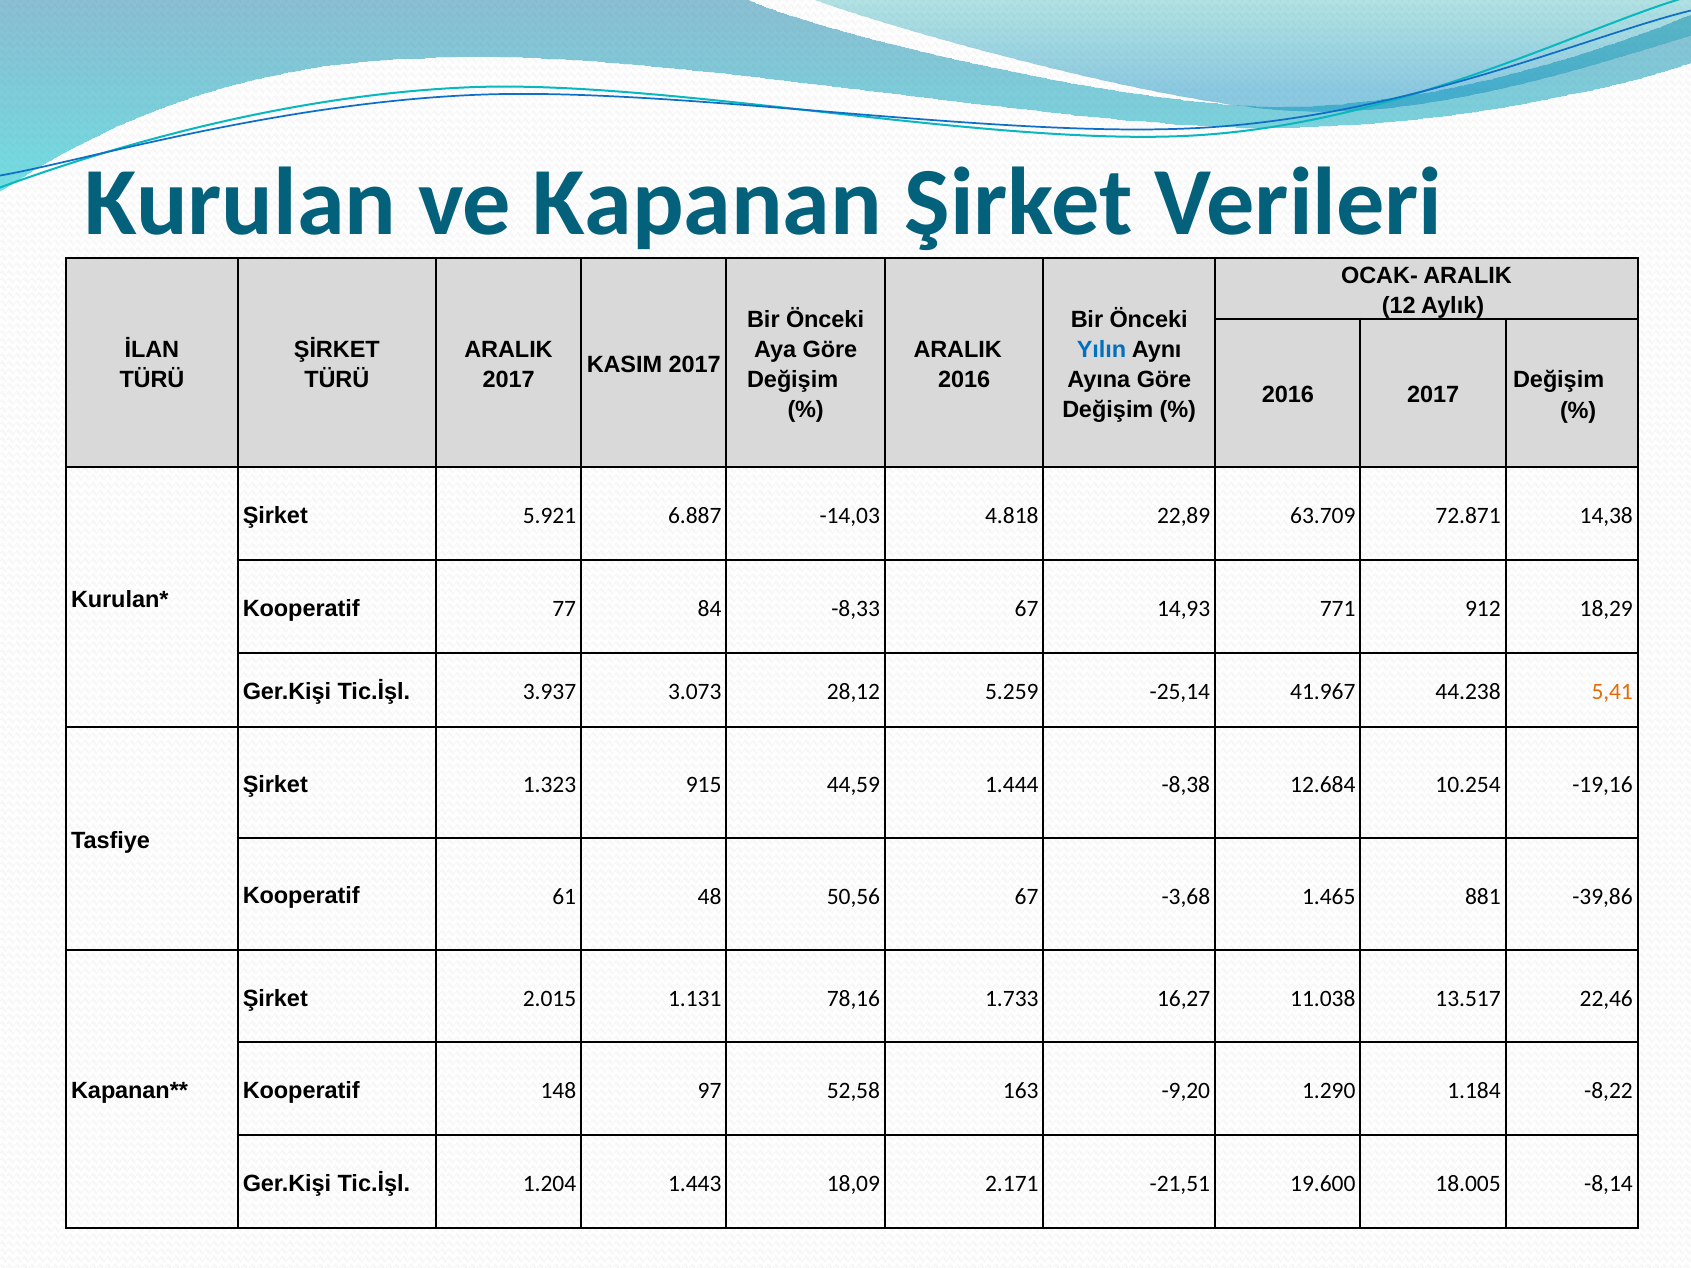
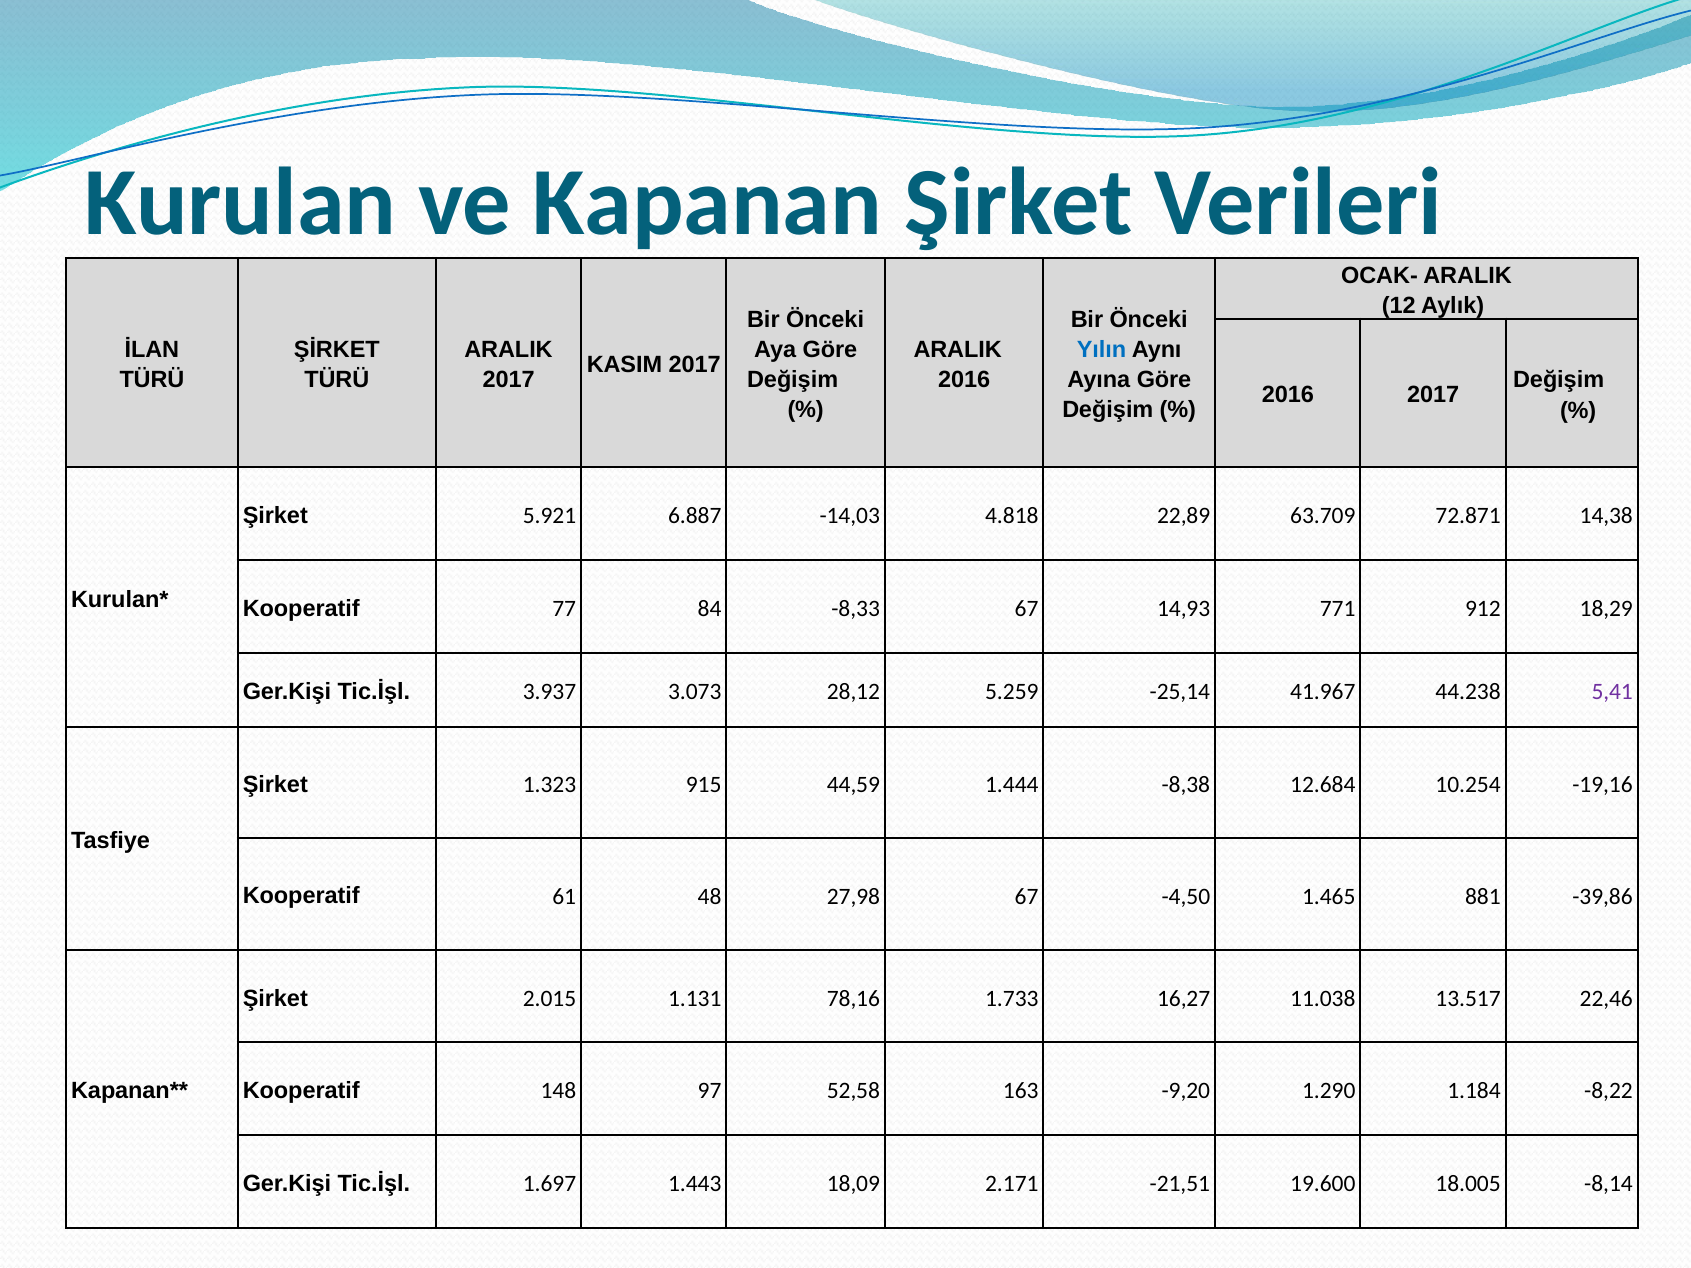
5,41 colour: orange -> purple (1612, 692)
50,56: 50,56 -> 27,98 (853, 896)
-3,68: -3,68 -> -4,50 (1186, 896)
1.204: 1.204 -> 1.697 (549, 1184)
